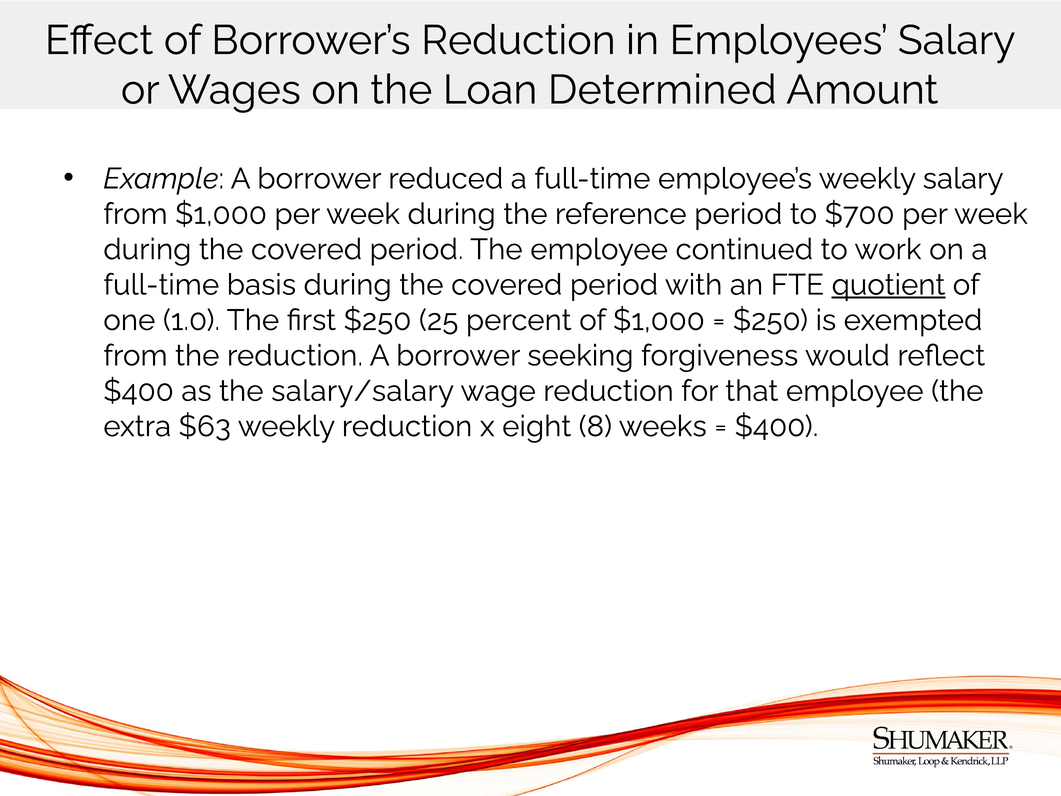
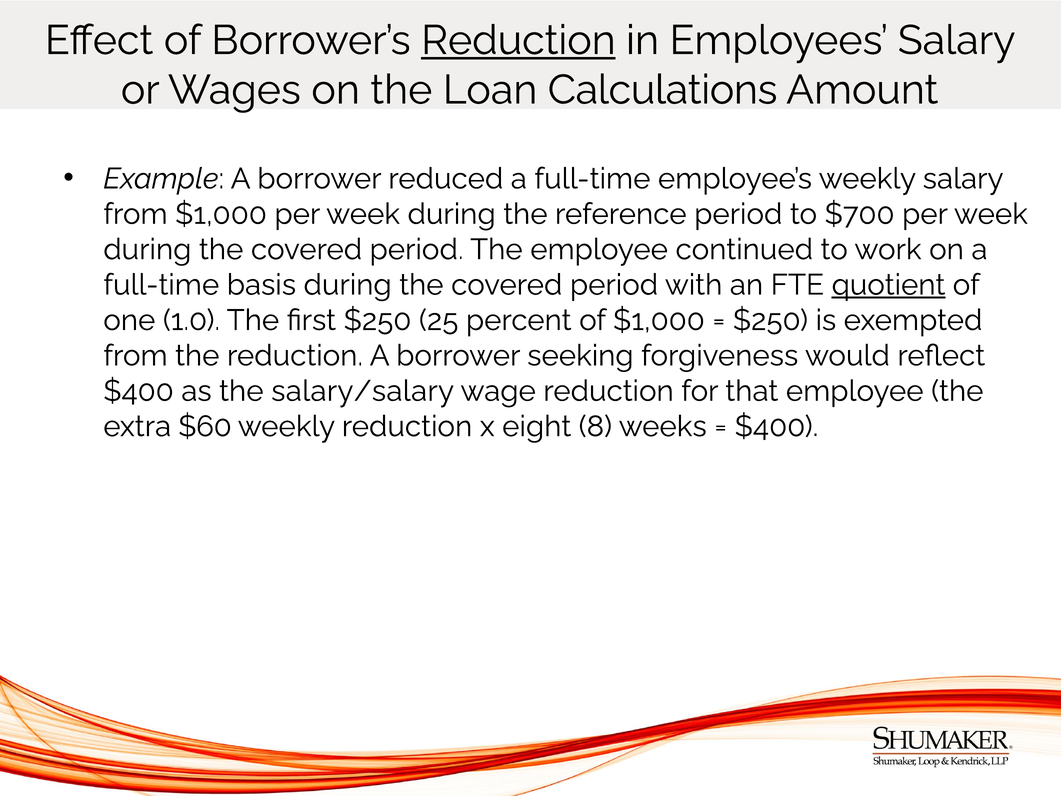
Reduction underline: none -> present (518, 40)
Determined: Determined -> Calculations (663, 90)
$63: $63 -> $60 (205, 426)
